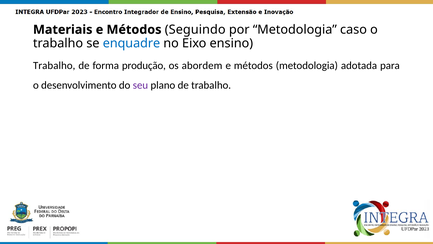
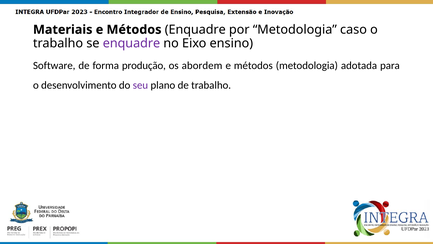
Métodos Seguindo: Seguindo -> Enquadre (195, 30)
enquadre colour: blue -> purple (131, 43)
Trabalho: Trabalho -> Software (54, 66)
